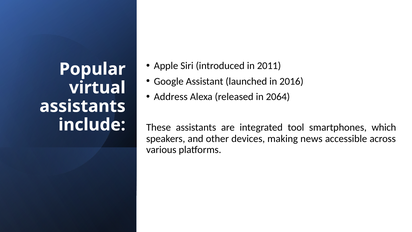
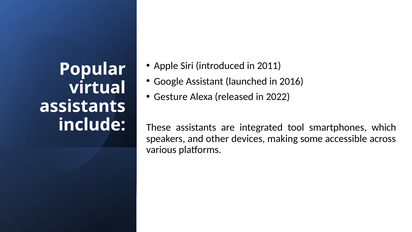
Address: Address -> Gesture (171, 97)
2064: 2064 -> 2022 (278, 97)
news: news -> some (312, 139)
